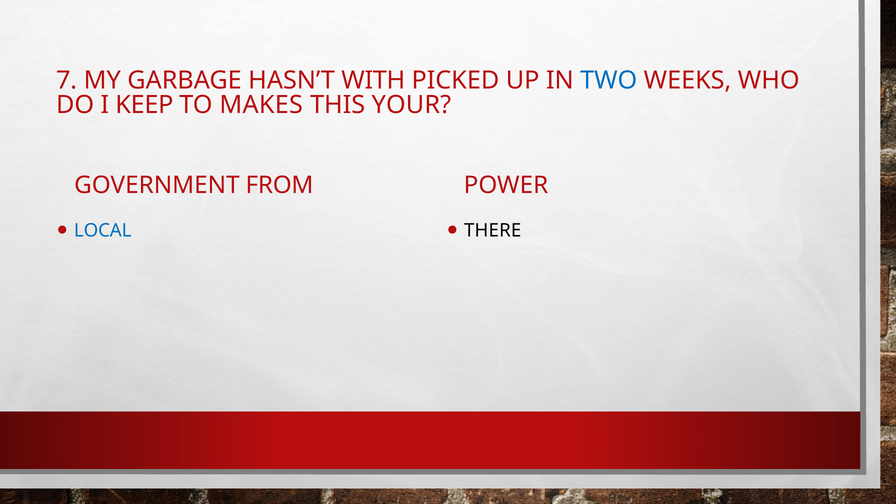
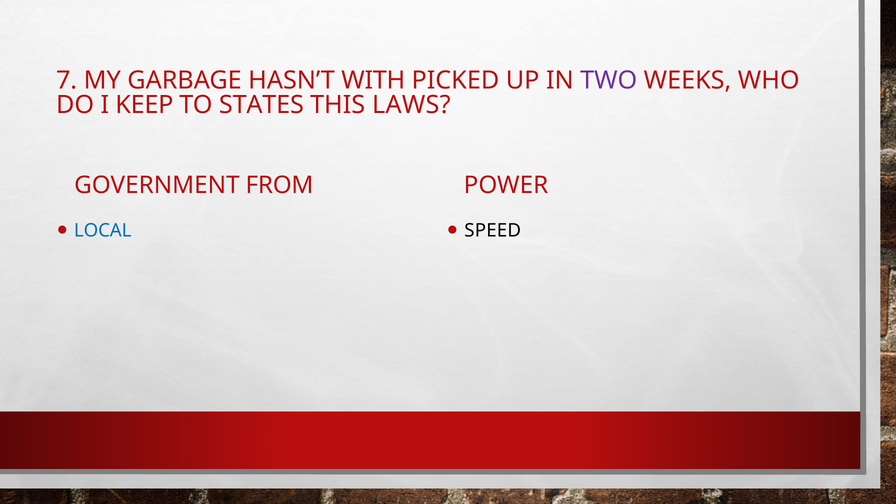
TWO colour: blue -> purple (609, 80)
MAKES: MAKES -> STATES (261, 105)
YOUR: YOUR -> LAWS (411, 105)
THERE: THERE -> SPEED (493, 231)
